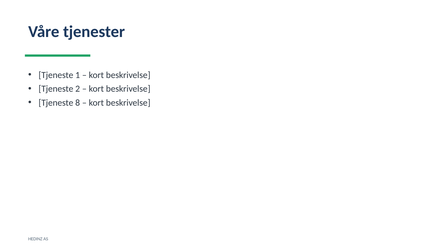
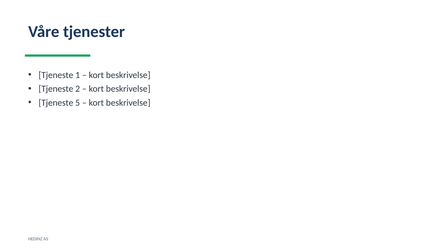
8: 8 -> 5 (78, 103)
